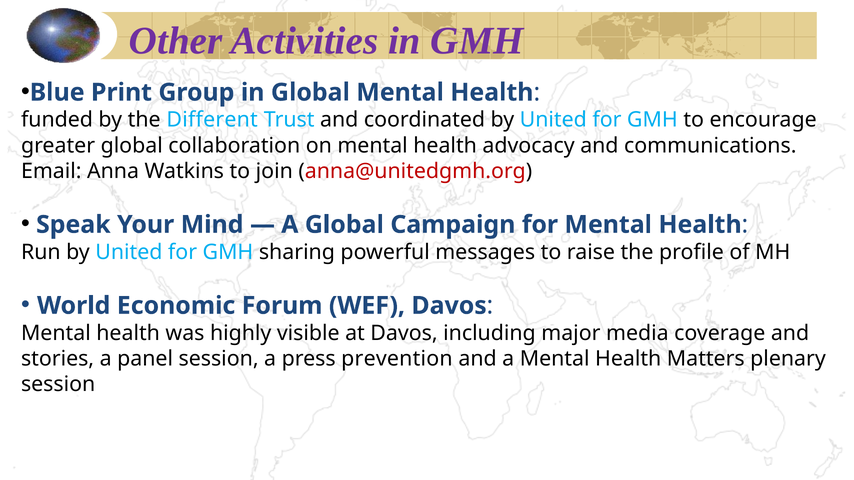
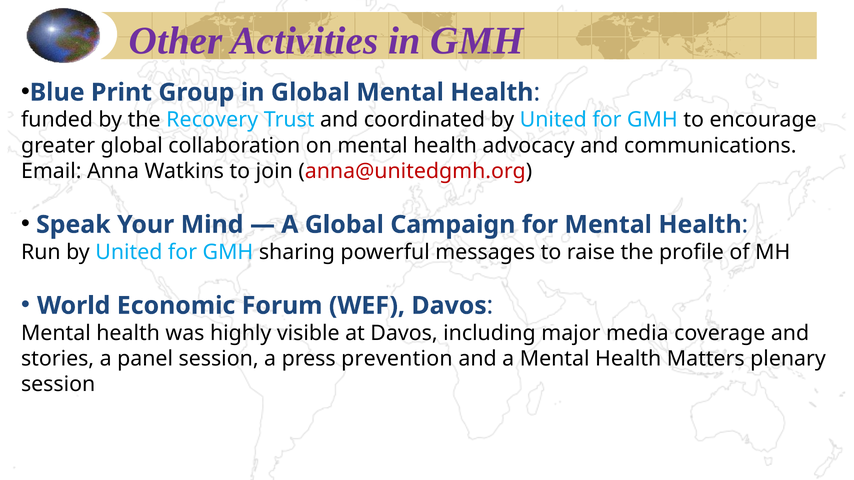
Different: Different -> Recovery (212, 120)
